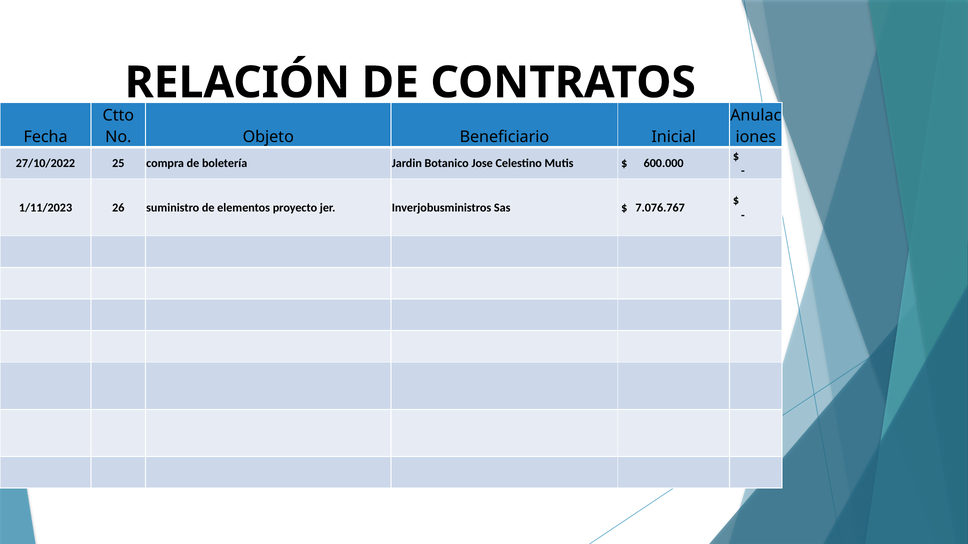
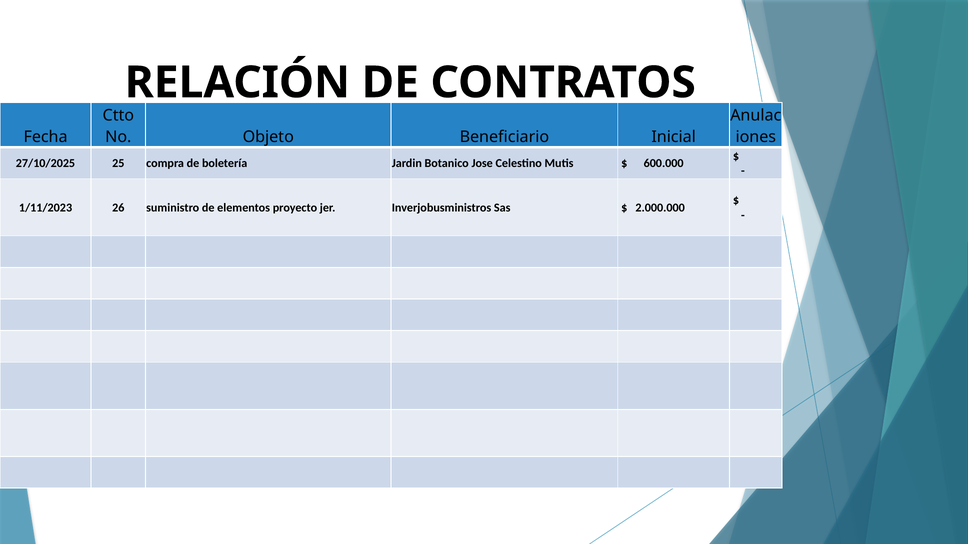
27/10/2022: 27/10/2022 -> 27/10/2025 (45, 164)
7.076.767: 7.076.767 -> 2.000.000 (660, 208)
